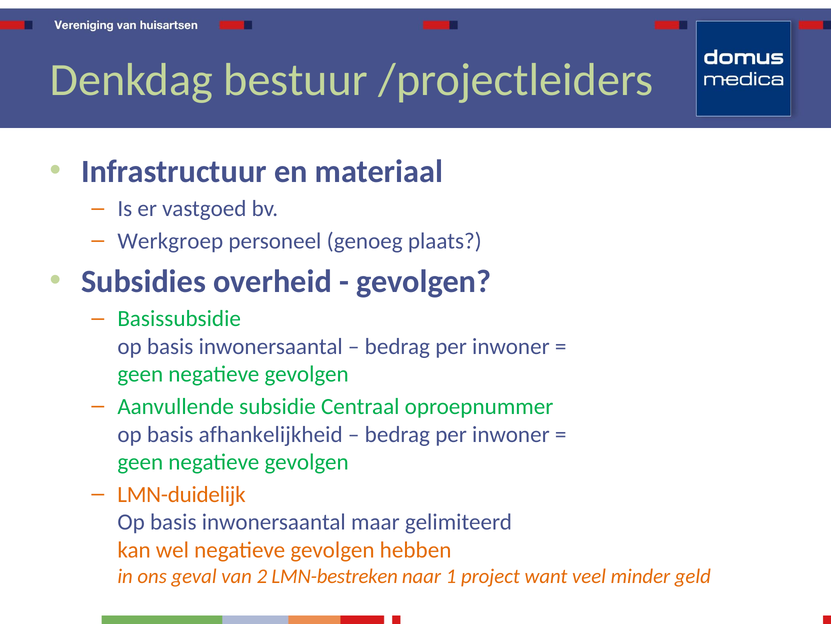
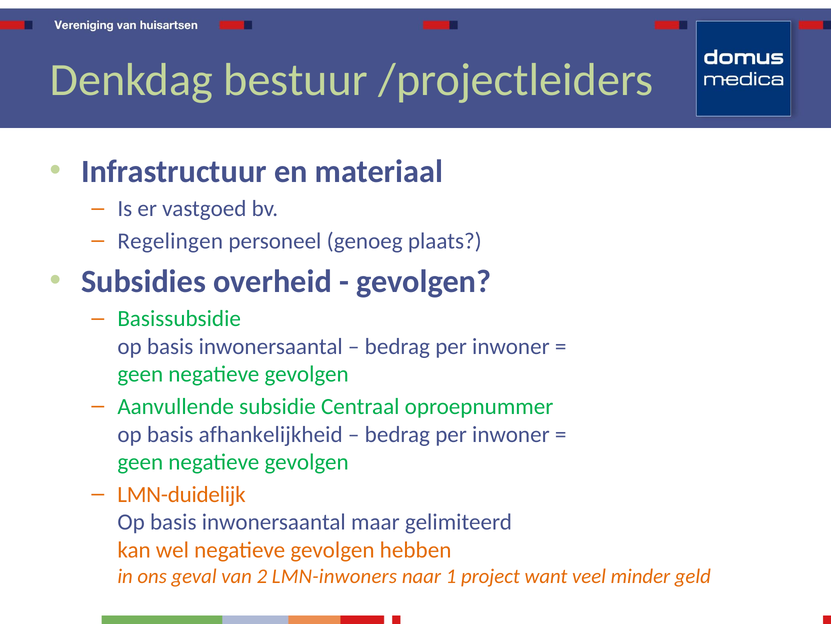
Werkgroep: Werkgroep -> Regelingen (170, 241)
LMN-bestreken: LMN-bestreken -> LMN-inwoners (334, 575)
